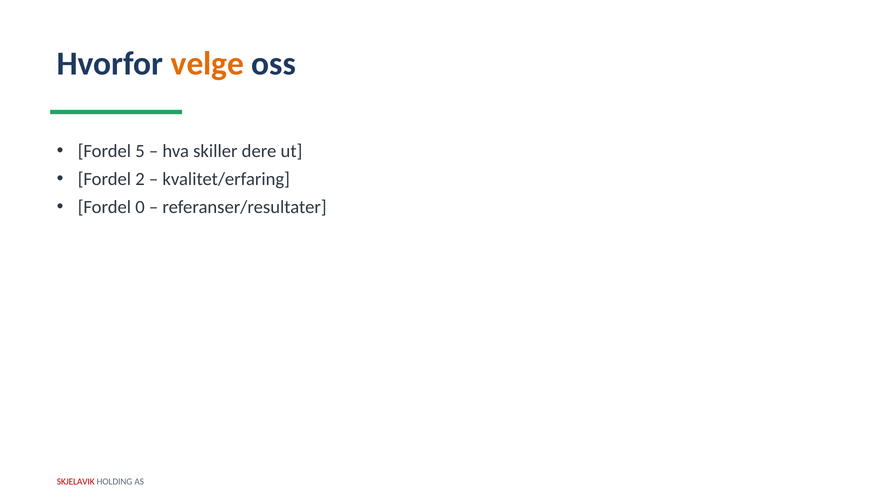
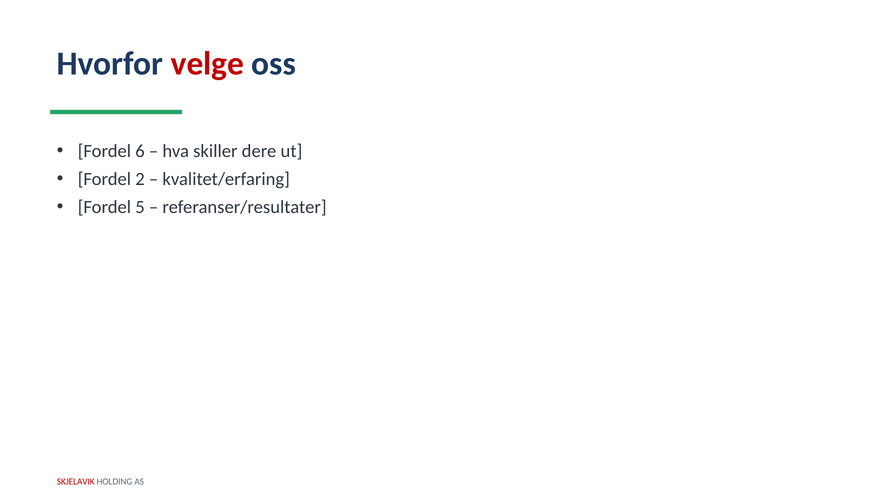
velge colour: orange -> red (207, 64)
5: 5 -> 6 (140, 151)
0: 0 -> 5 (140, 207)
